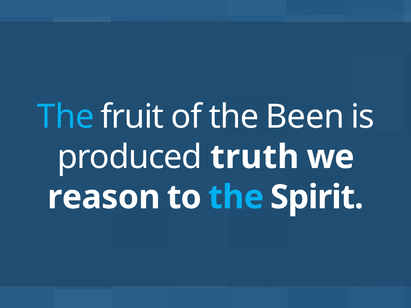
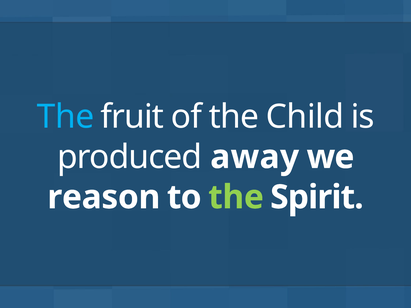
Been: Been -> Child (305, 117)
truth: truth -> away (255, 157)
the colour: light blue -> light green (236, 197)
